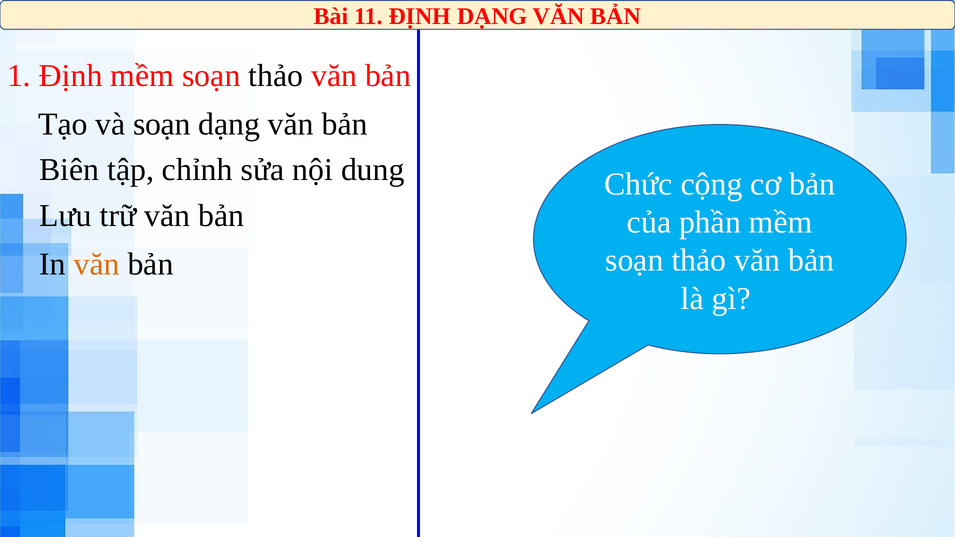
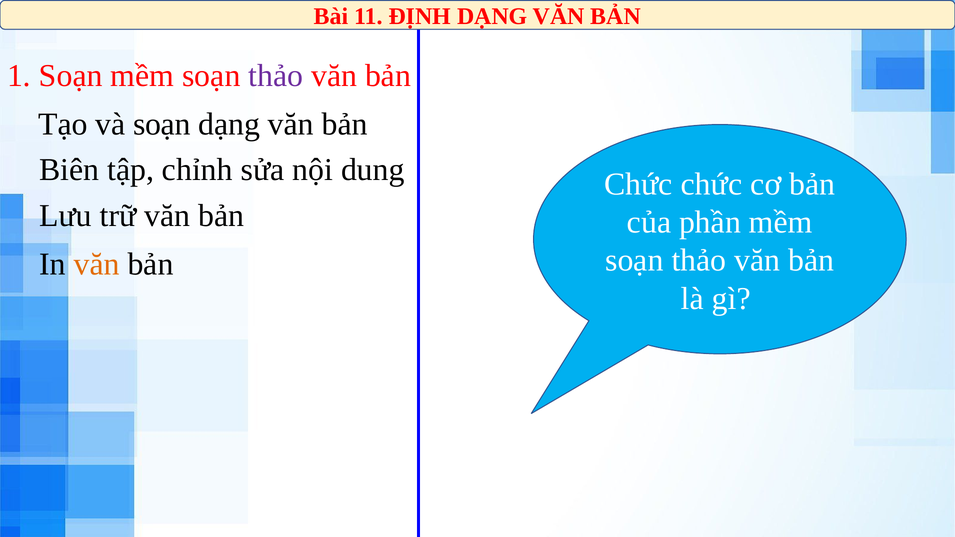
1 Định: Định -> Soạn (71, 76)
thảo colour: black -> purple (276, 76)
Chức cộng: cộng -> chức (711, 184)
